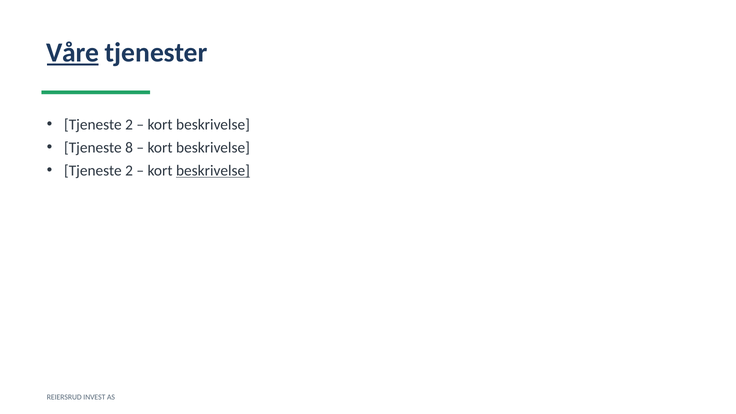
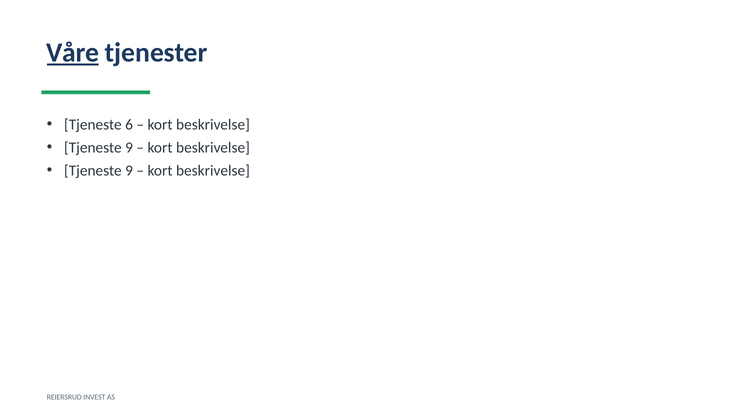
2: 2 -> 6 (129, 125)
8: 8 -> 9 (129, 148)
2: 2 -> 9 (129, 171)
beskrivelse underline: present -> none (213, 171)
